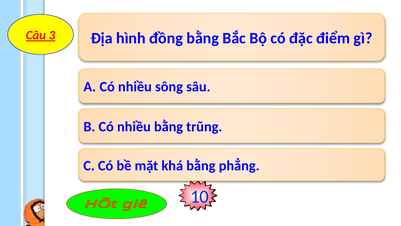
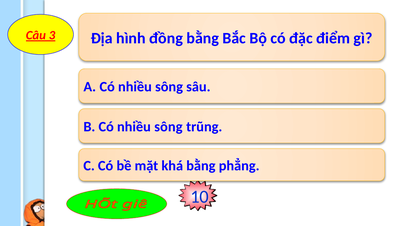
Có nhiều bằng: bằng -> sông (168, 127)
